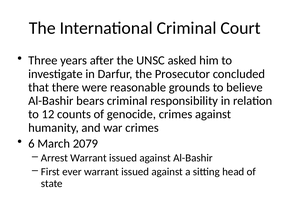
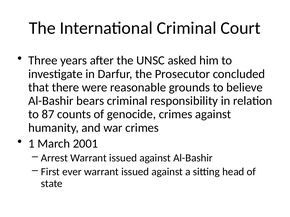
12: 12 -> 87 (48, 115)
6: 6 -> 1 (31, 144)
2079: 2079 -> 2001 (85, 144)
